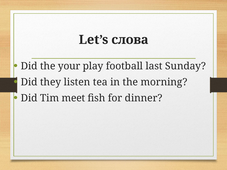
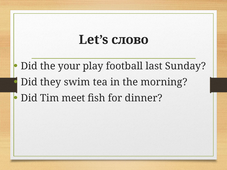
слова: слова -> слово (130, 40)
listen: listen -> swim (77, 82)
